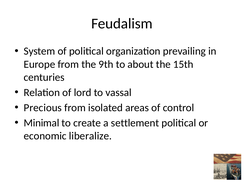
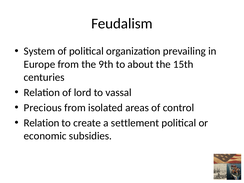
Minimal: Minimal -> Relation (41, 123)
liberalize: liberalize -> subsidies (90, 136)
